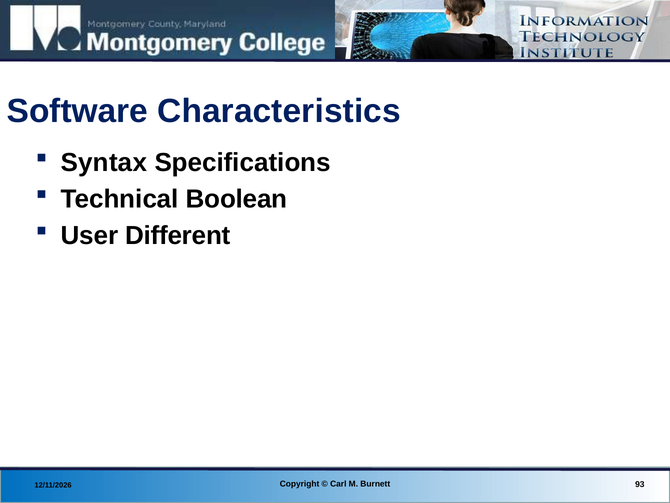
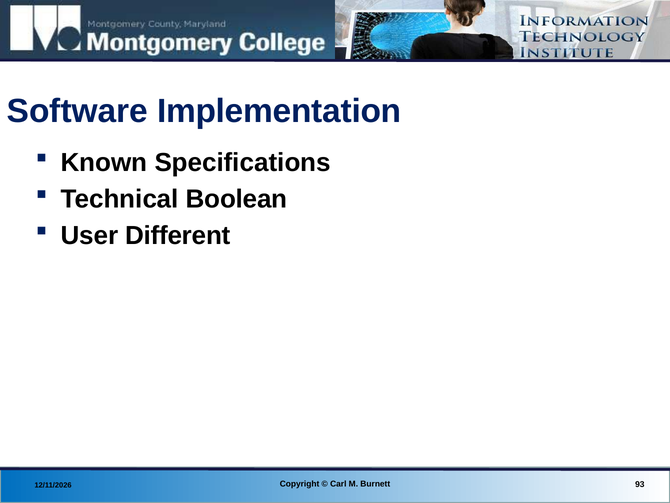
Characteristics: Characteristics -> Implementation (279, 111)
Syntax: Syntax -> Known (104, 162)
